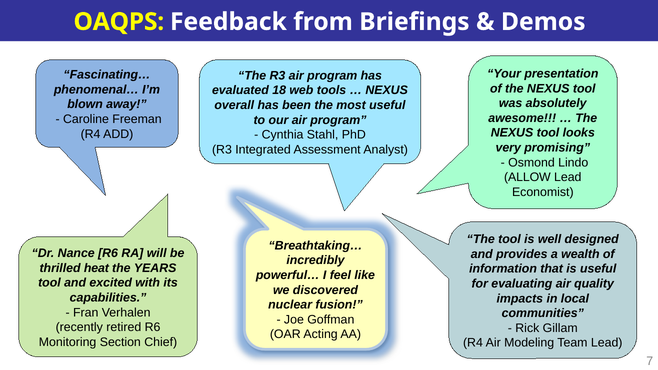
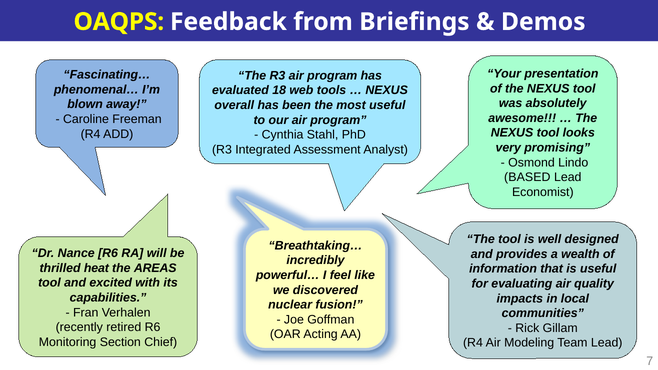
ALLOW: ALLOW -> BASED (527, 177)
YEARS: YEARS -> AREAS (155, 268)
